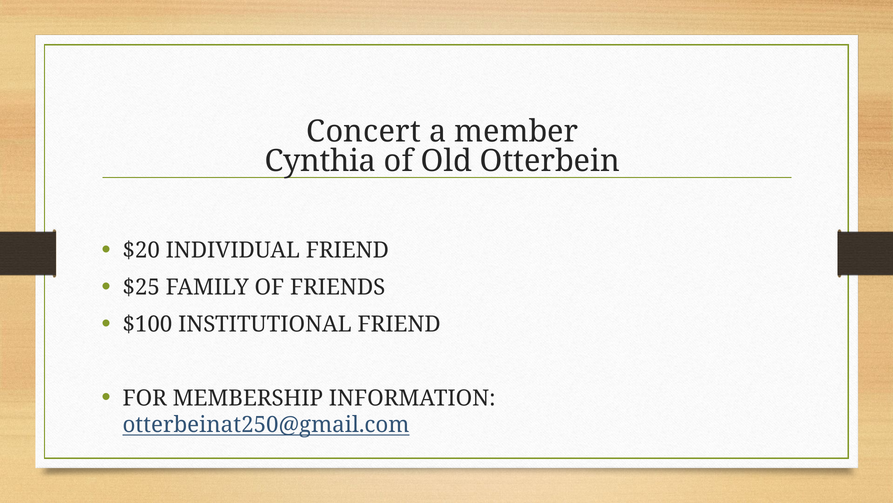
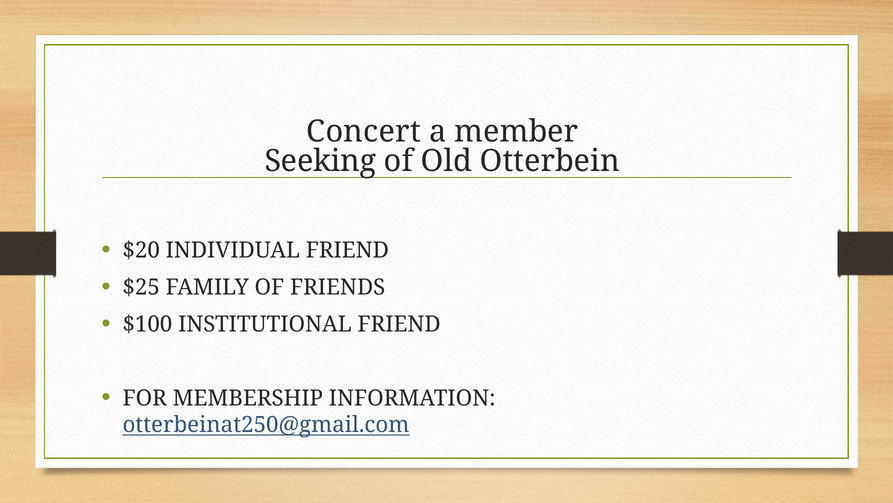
Cynthia: Cynthia -> Seeking (320, 161)
